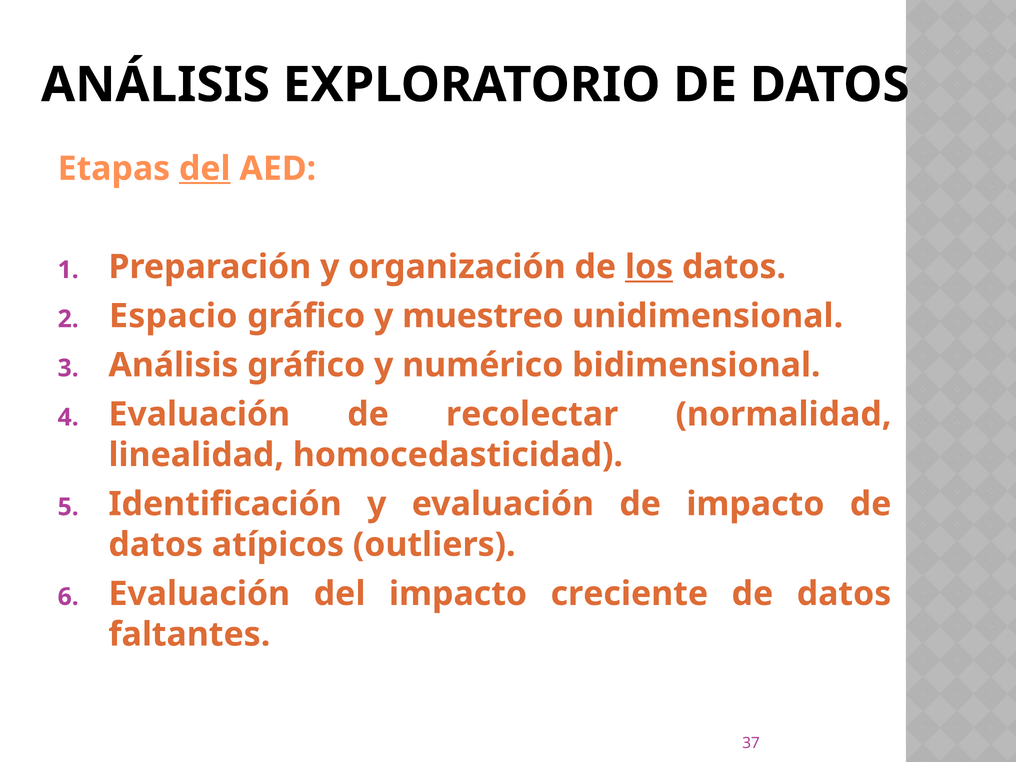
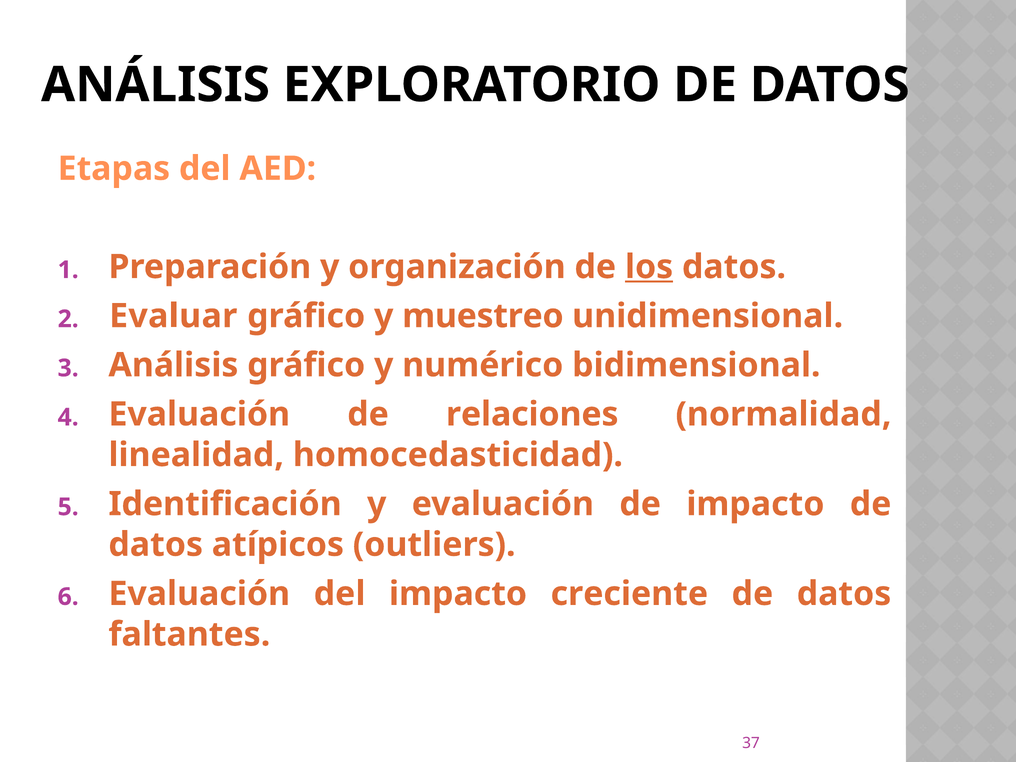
del underline: present -> none (205, 169)
Espacio: Espacio -> Evaluar (173, 316)
recolectar: recolectar -> relaciones (532, 414)
